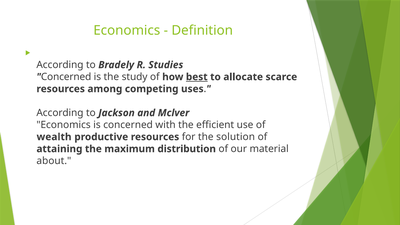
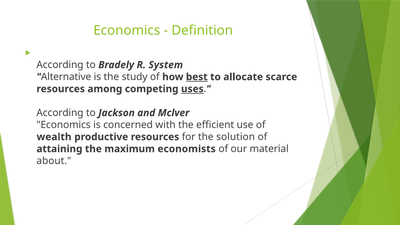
Studies: Studies -> System (166, 65)
Concerned: Concerned -> Alternative (66, 77)
uses underline: none -> present (192, 89)
distribution: distribution -> economists (187, 149)
